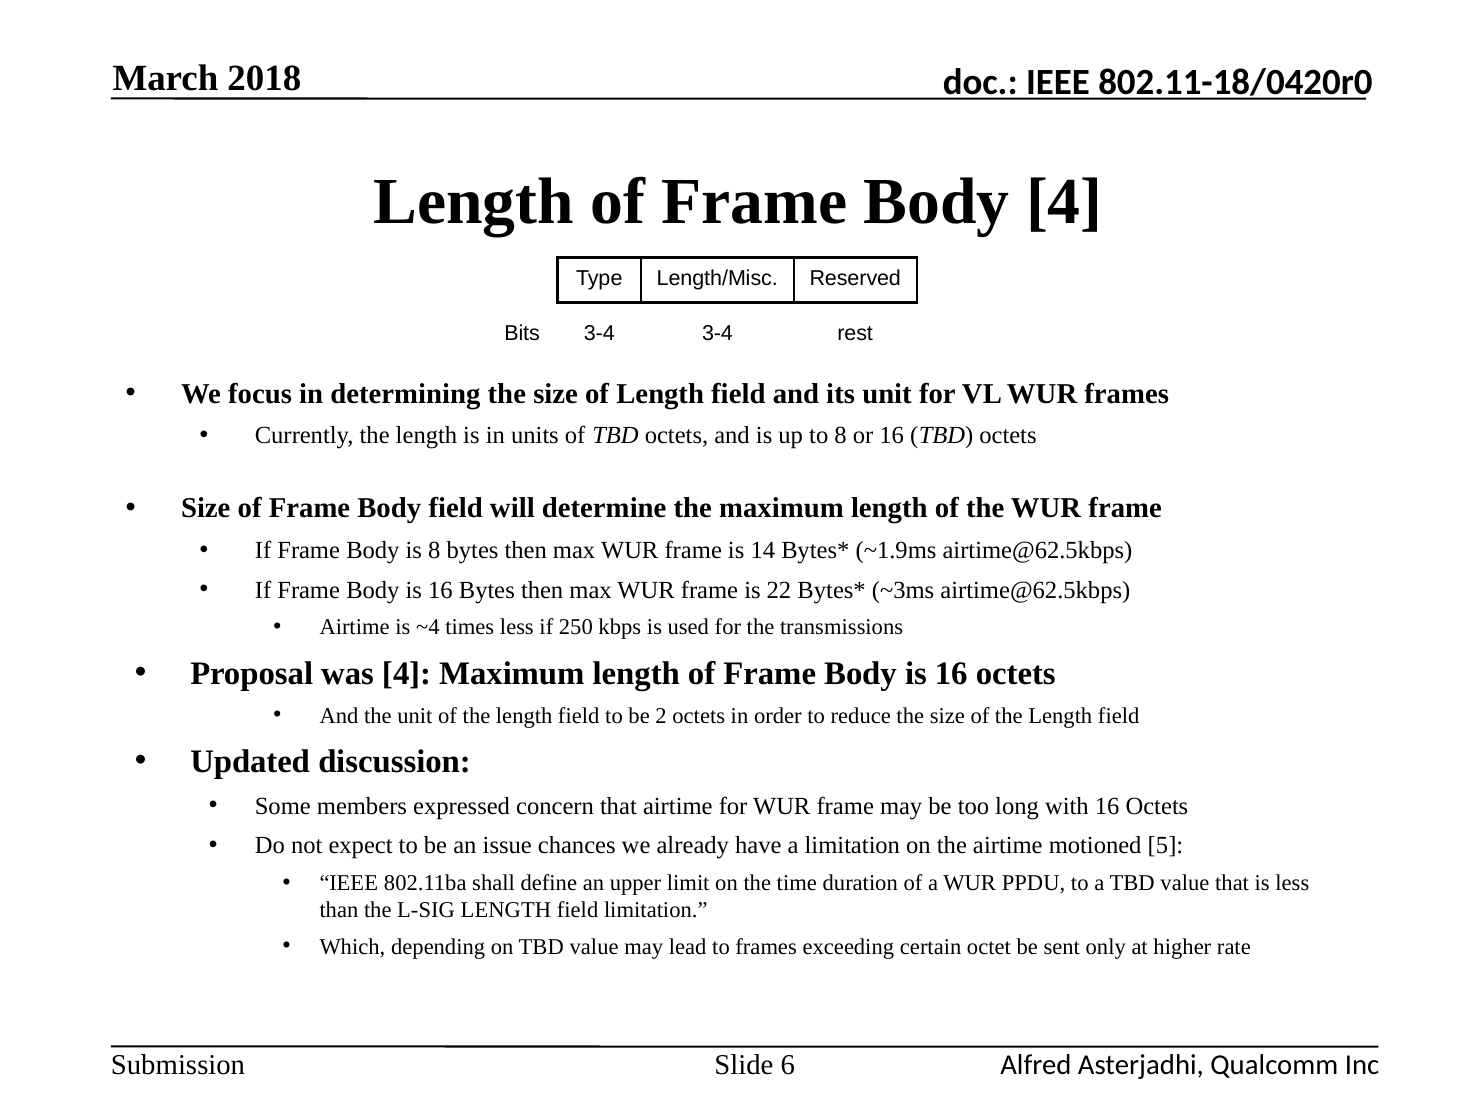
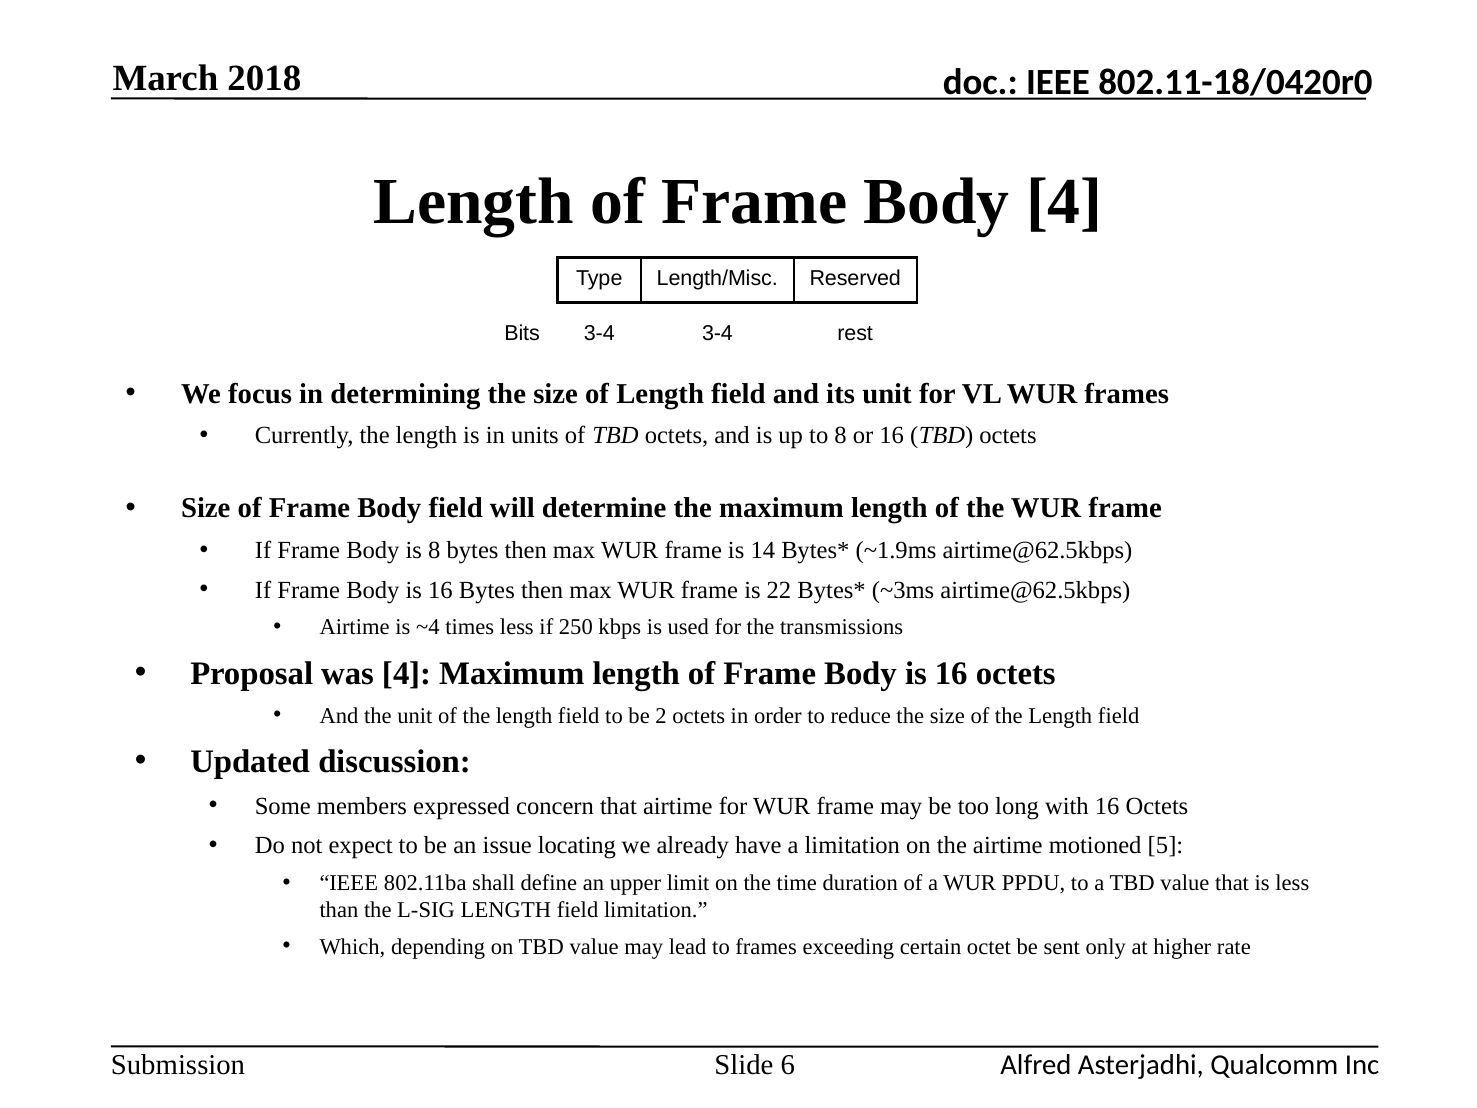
chances: chances -> locating (577, 846)
